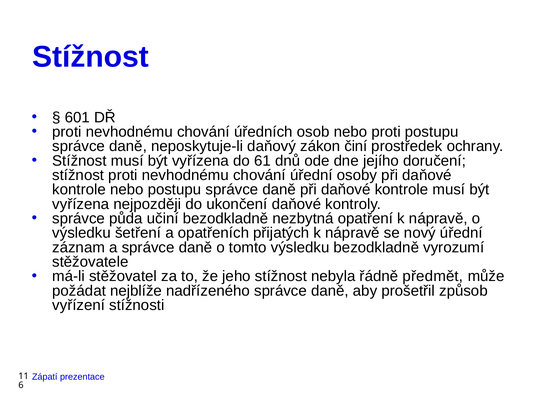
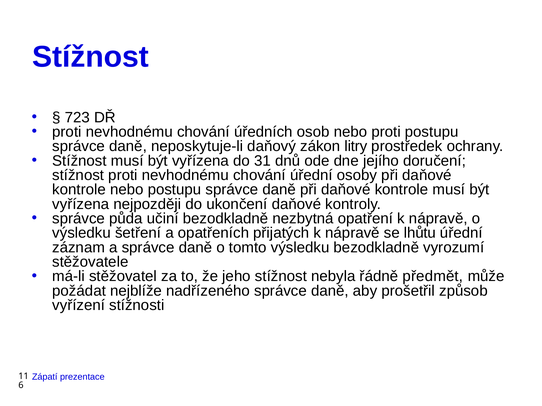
601: 601 -> 723 (77, 118)
činí: činí -> litry (356, 146)
61: 61 -> 31 (262, 161)
nový: nový -> lhůtu (420, 233)
